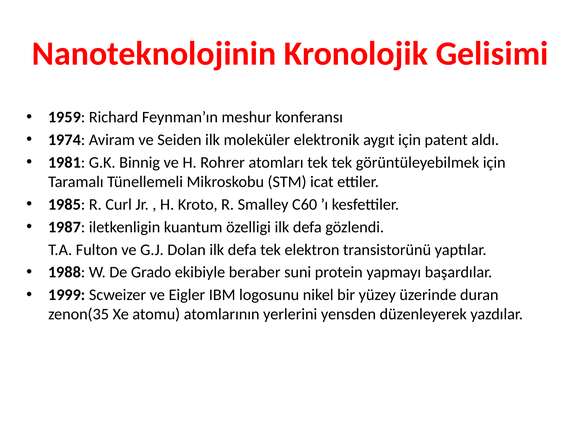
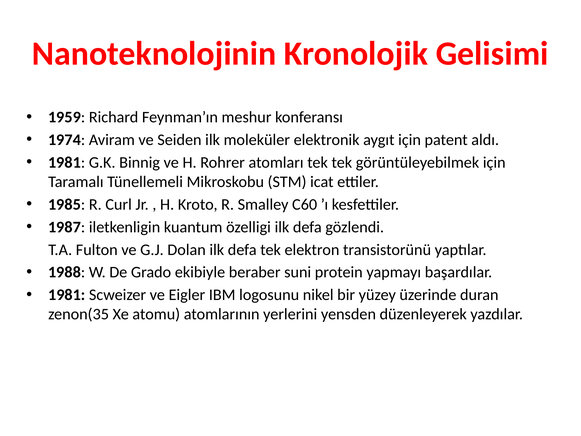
1999: 1999 -> 1981 (67, 295)
